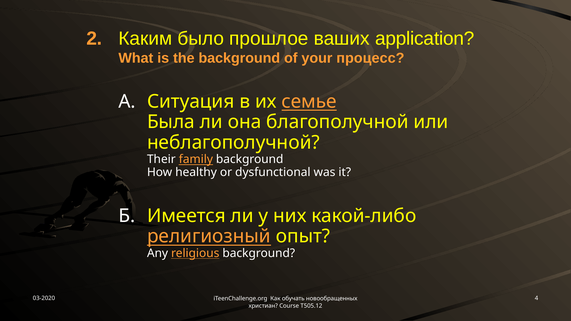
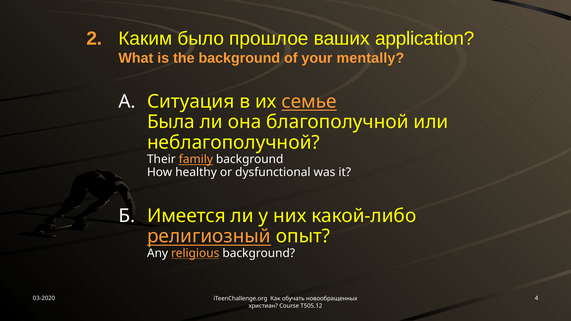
процесс: процесс -> mentally (370, 58)
